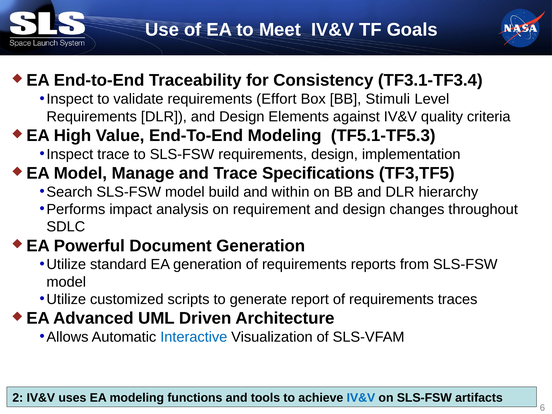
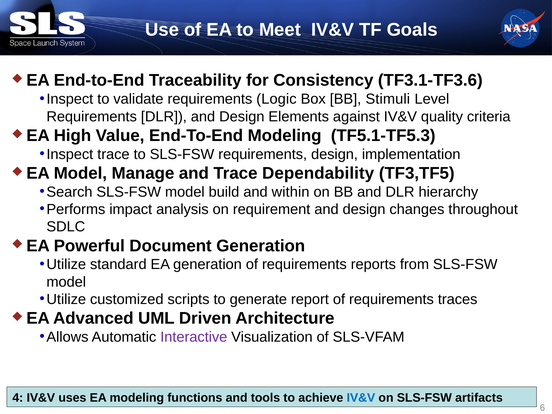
TF3.1-TF3.4: TF3.1-TF3.4 -> TF3.1-TF3.6 (430, 80)
Effort: Effort -> Logic (276, 99)
Specifications: Specifications -> Dependability (318, 173)
Interactive colour: blue -> purple (194, 337)
2: 2 -> 4 (18, 398)
